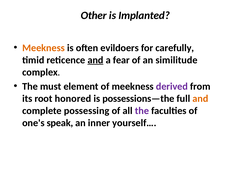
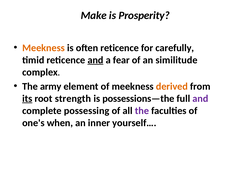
Other: Other -> Make (94, 15)
Implanted: Implanted -> Prosperity (144, 15)
often evildoers: evildoers -> reticence (120, 48)
must: must -> army (51, 86)
derived colour: purple -> orange (172, 86)
its underline: none -> present (27, 99)
honored: honored -> strength (73, 99)
and colour: orange -> purple (200, 99)
speak: speak -> when (60, 123)
